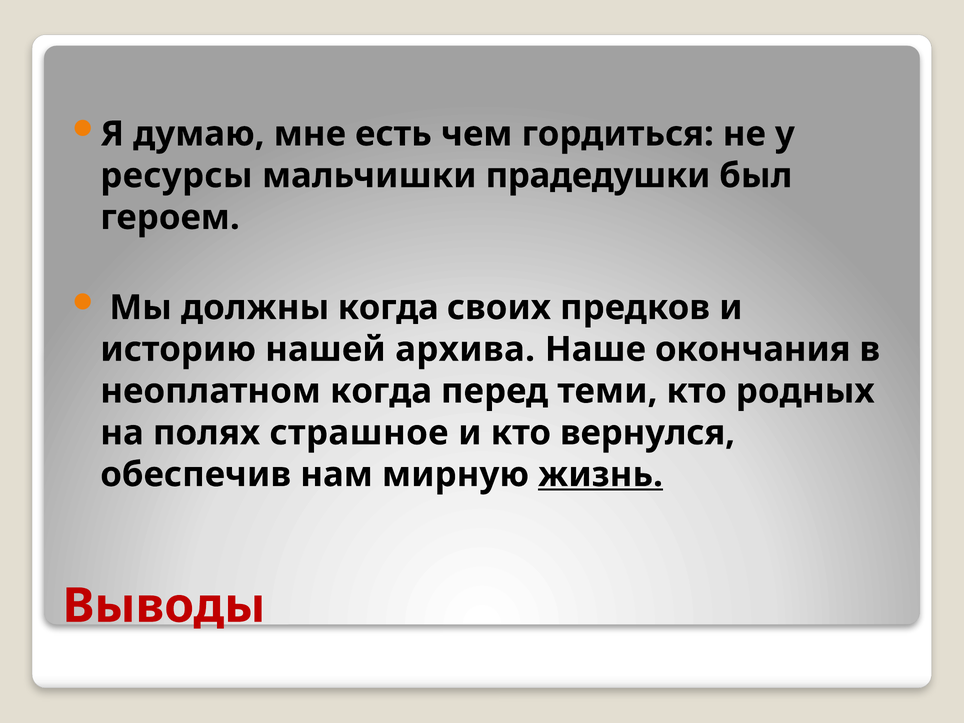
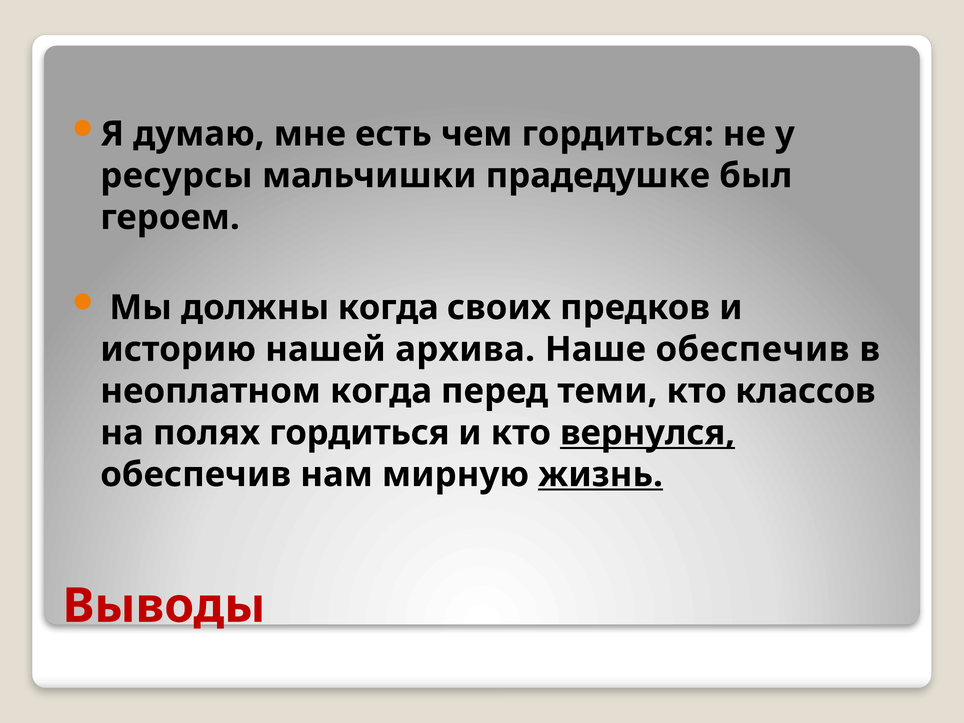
прадедушки: прадедушки -> прадедушке (598, 176)
Наше окончания: окончания -> обеспечив (752, 349)
родных: родных -> классов (805, 391)
полях страшное: страшное -> гордиться (359, 433)
вернулся underline: none -> present (647, 433)
